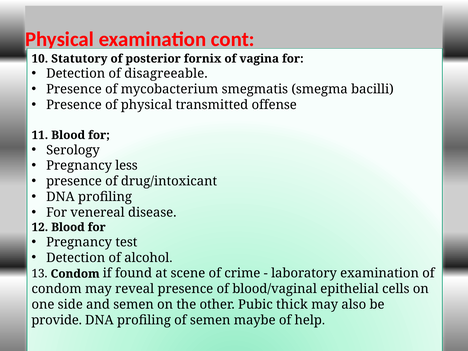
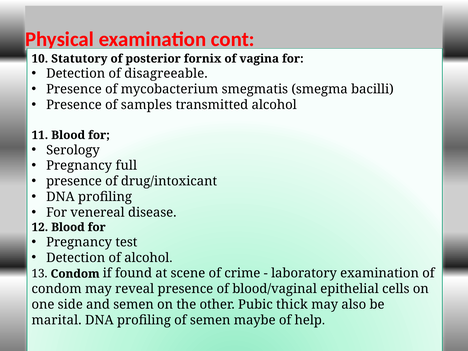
of physical: physical -> samples (146, 105)
transmitted offense: offense -> alcohol (274, 105)
less: less -> full (126, 166)
provide: provide -> marital (57, 320)
